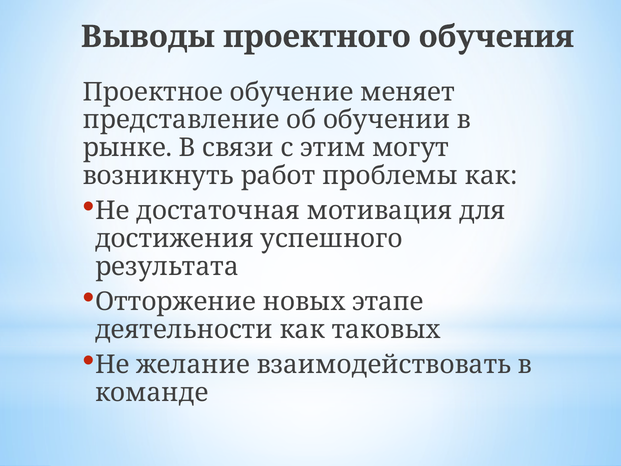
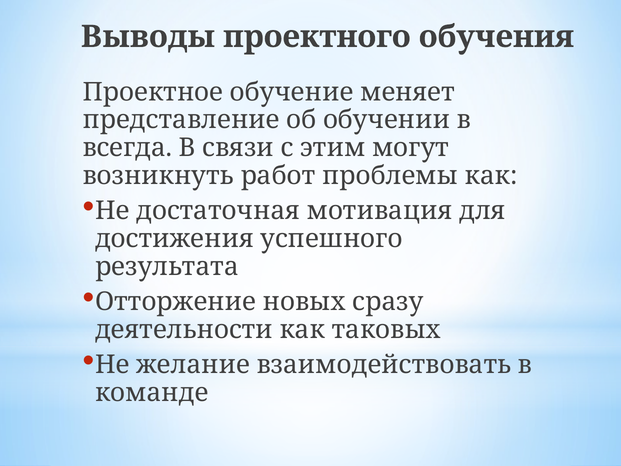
рынке: рынке -> всегда (127, 148)
этапе: этапе -> сразу (388, 301)
